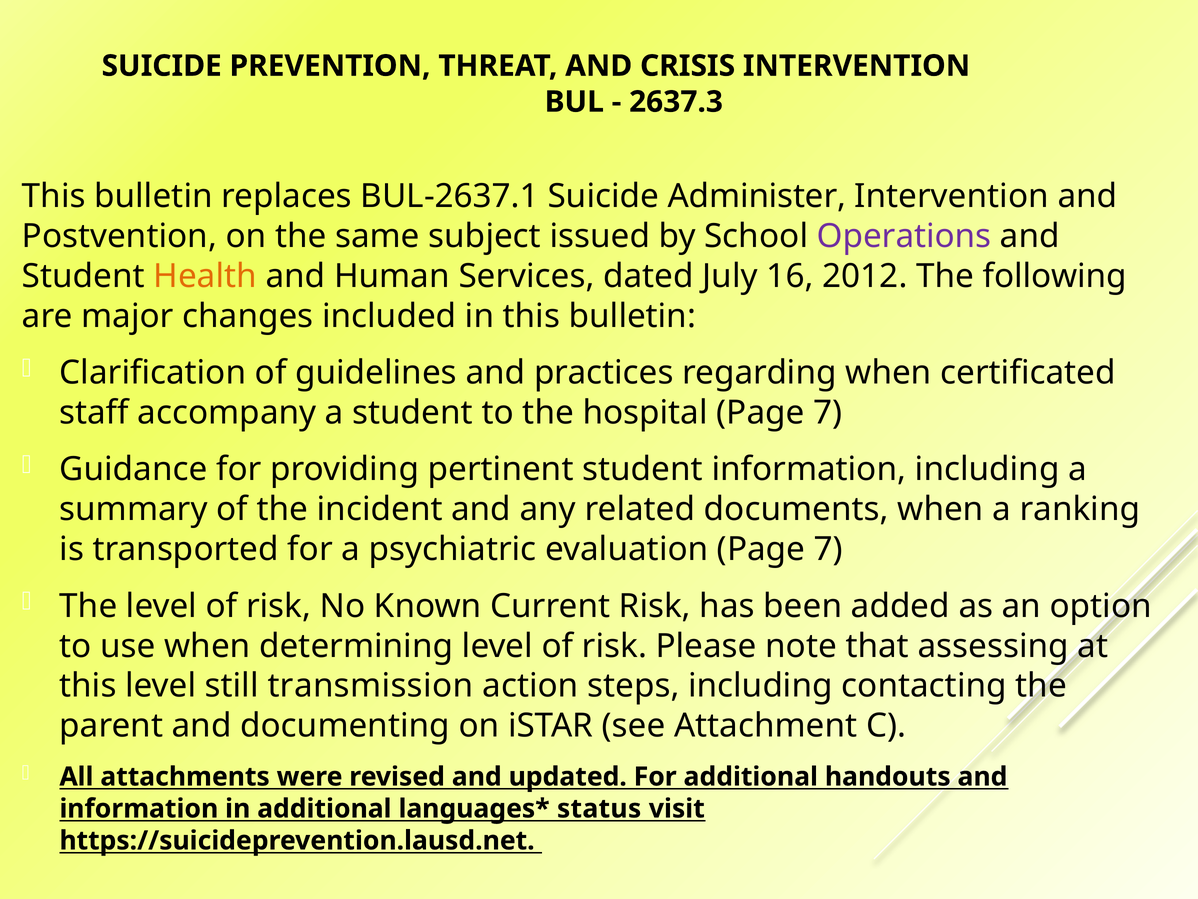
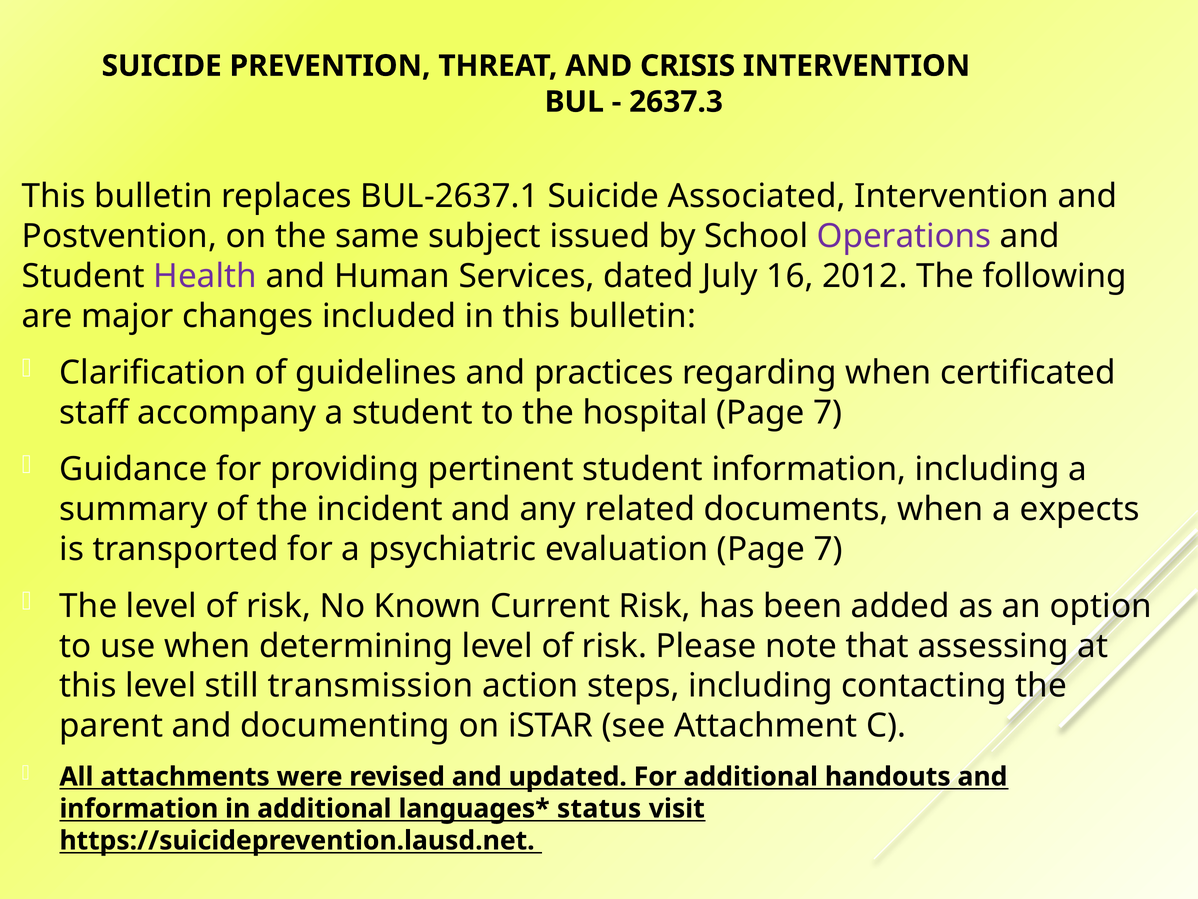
Administer: Administer -> Associated (757, 196)
Health colour: orange -> purple (205, 276)
ranking: ranking -> expects (1080, 509)
